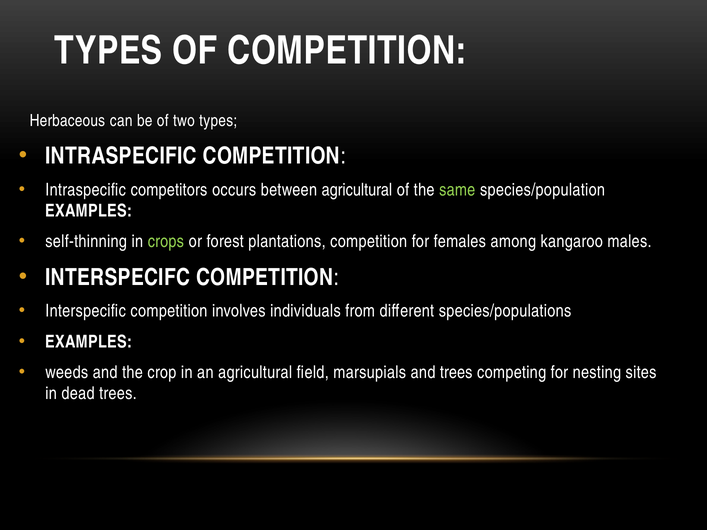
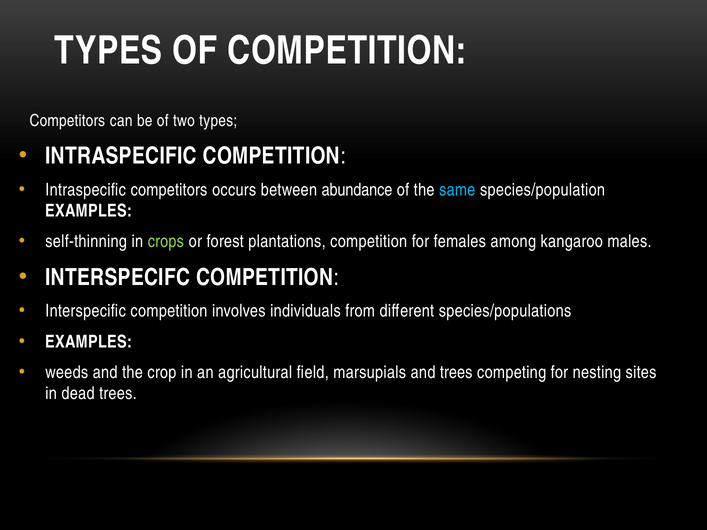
Herbaceous: Herbaceous -> Competitors (67, 121)
between agricultural: agricultural -> abundance (357, 190)
same colour: light green -> light blue (457, 190)
